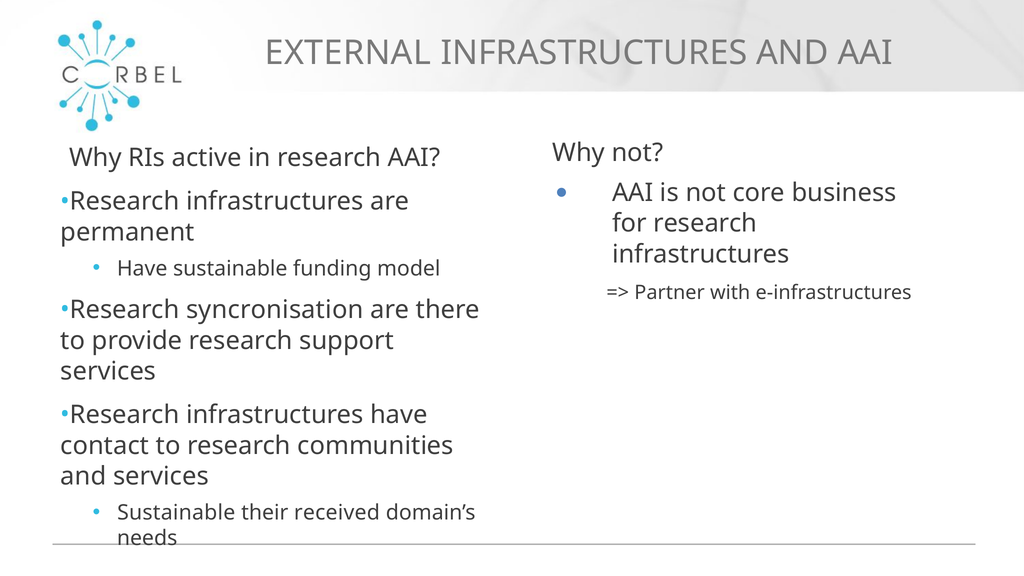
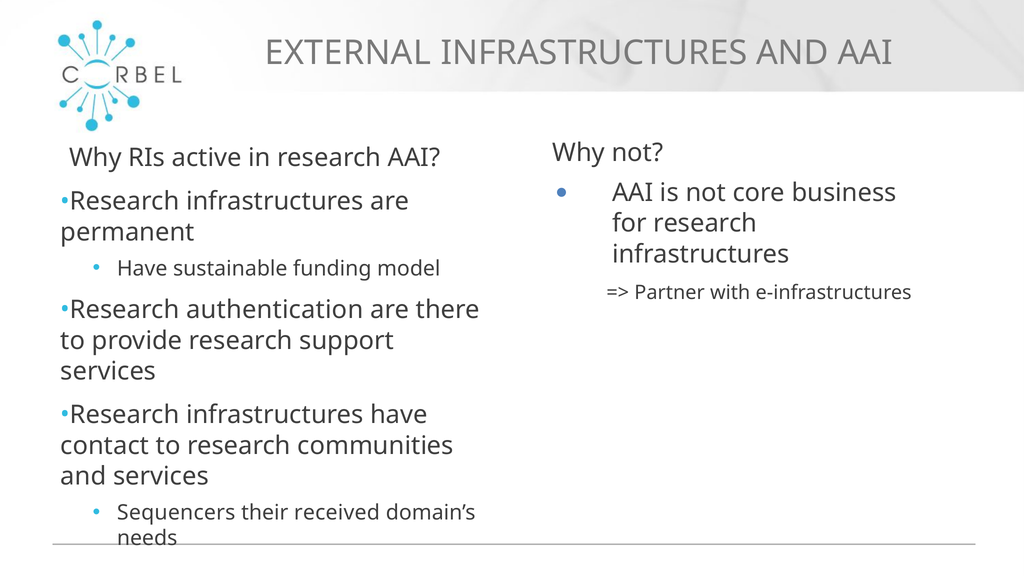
syncronisation: syncronisation -> authentication (275, 310)
Sustainable: Sustainable -> Sequencers (176, 513)
